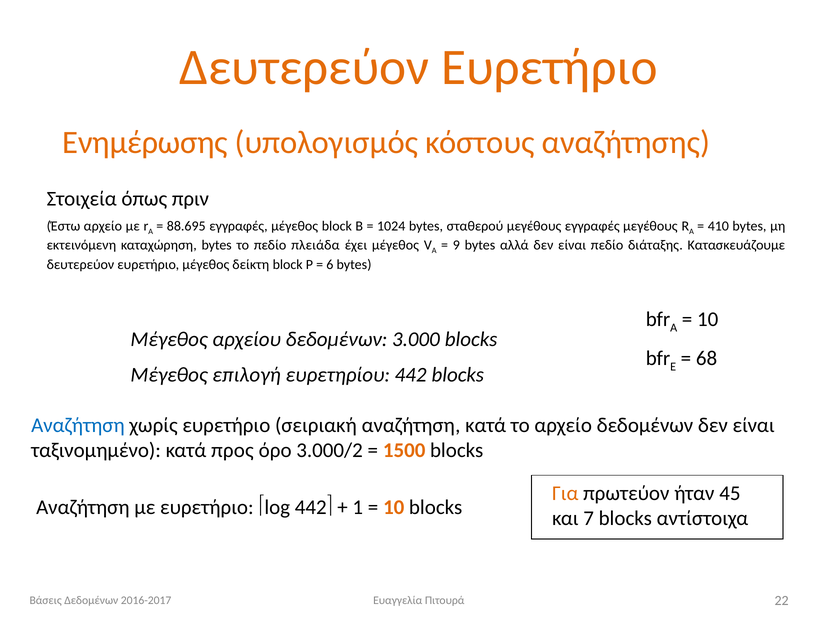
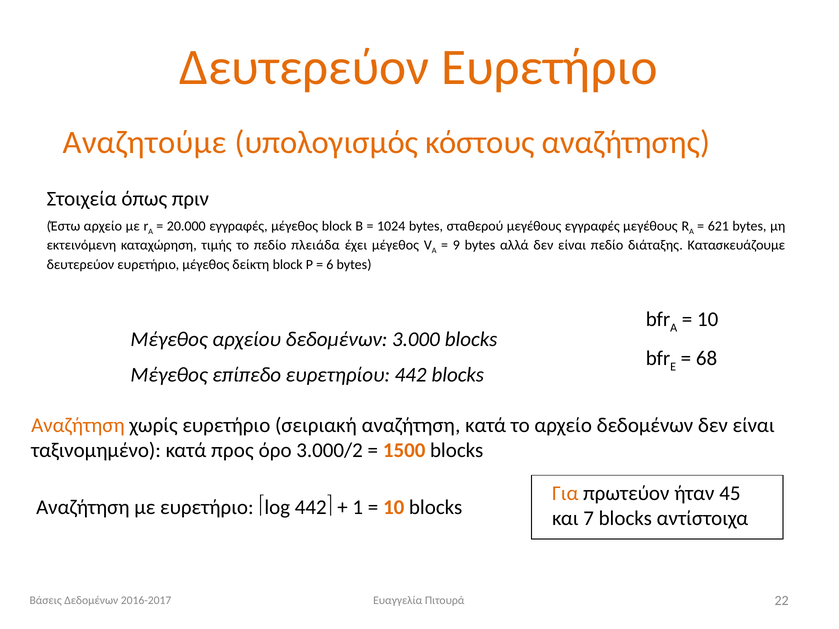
Ενημέρωσης: Ενημέρωσης -> Αναζητούμε (145, 142)
88.695: 88.695 -> 20.000 (186, 226)
410: 410 -> 621 (718, 226)
καταχώρηση bytes: bytes -> τιμής (217, 245)
επιλογή: επιλογή -> επίπεδο (247, 375)
Αναζήτηση colour: blue -> orange (78, 425)
